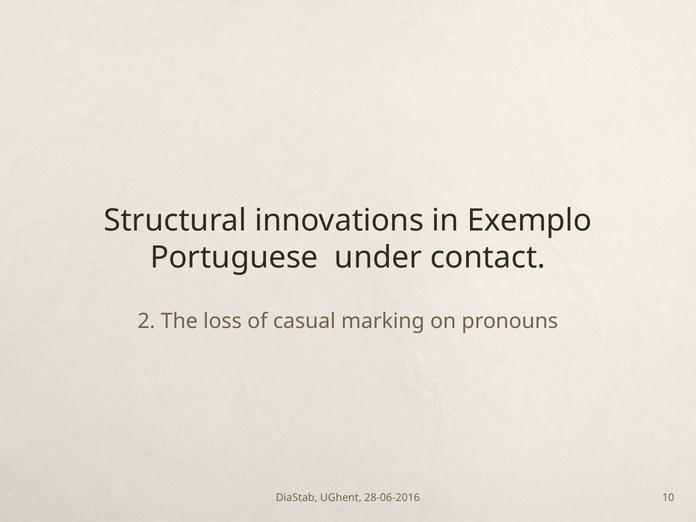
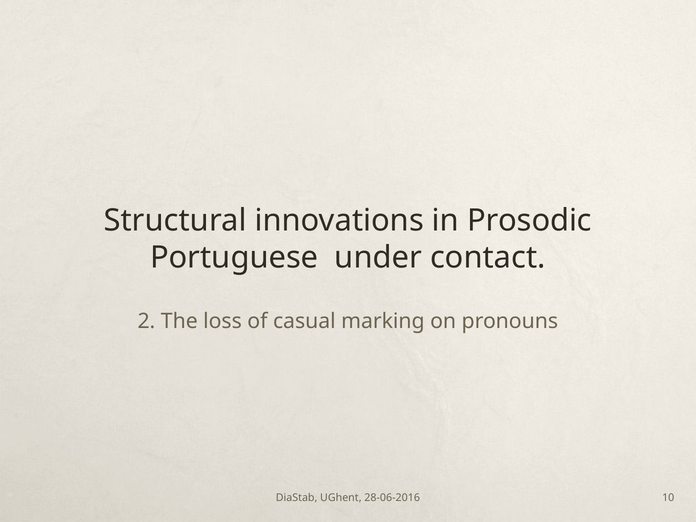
Exemplo: Exemplo -> Prosodic (529, 221)
